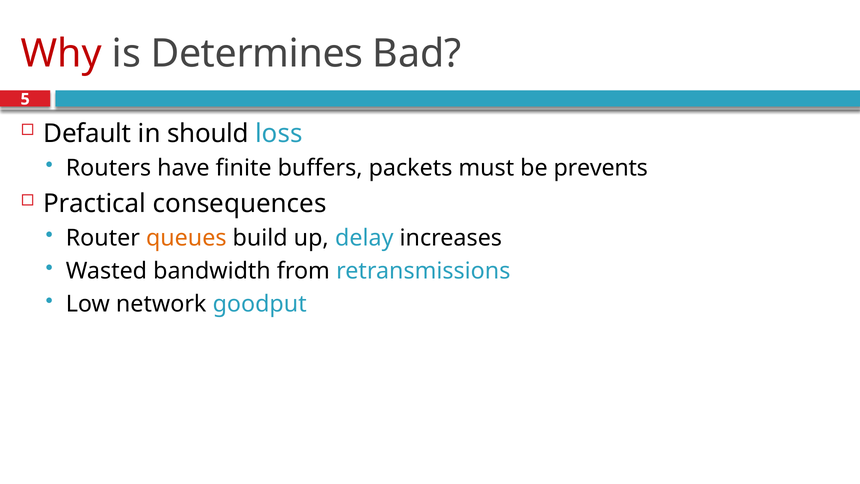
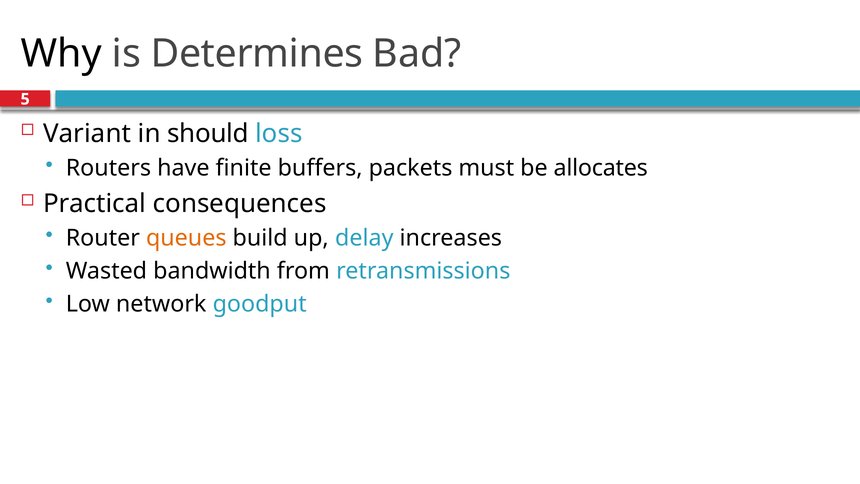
Why colour: red -> black (61, 54)
Default: Default -> Variant (87, 133)
prevents: prevents -> allocates (601, 168)
